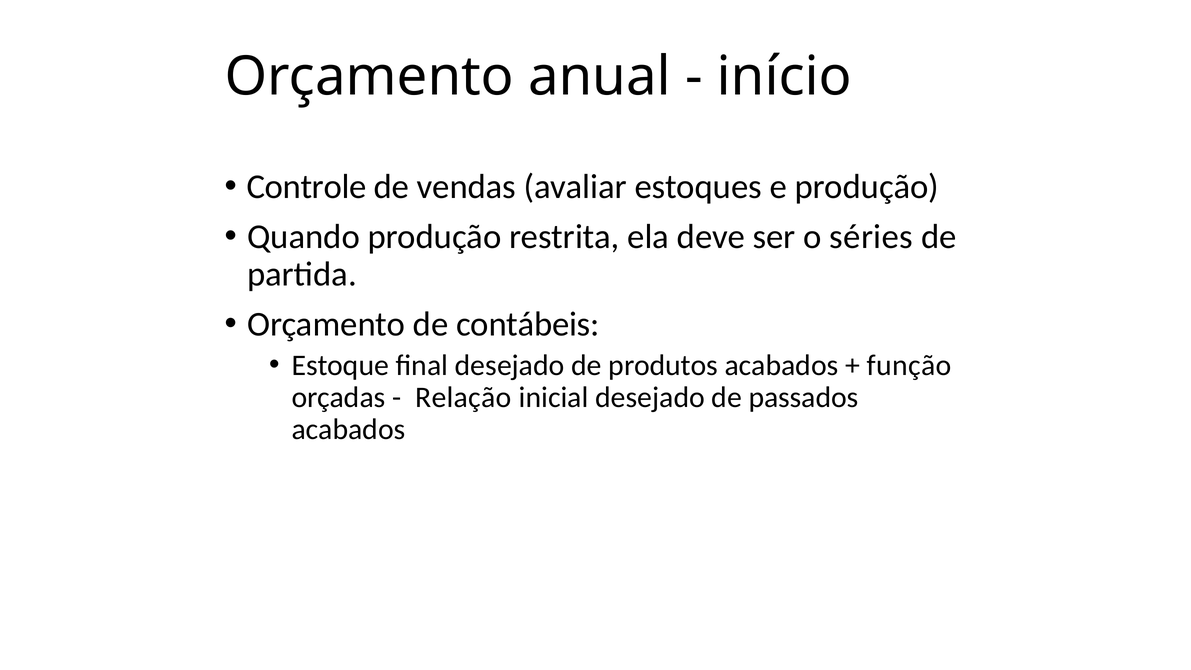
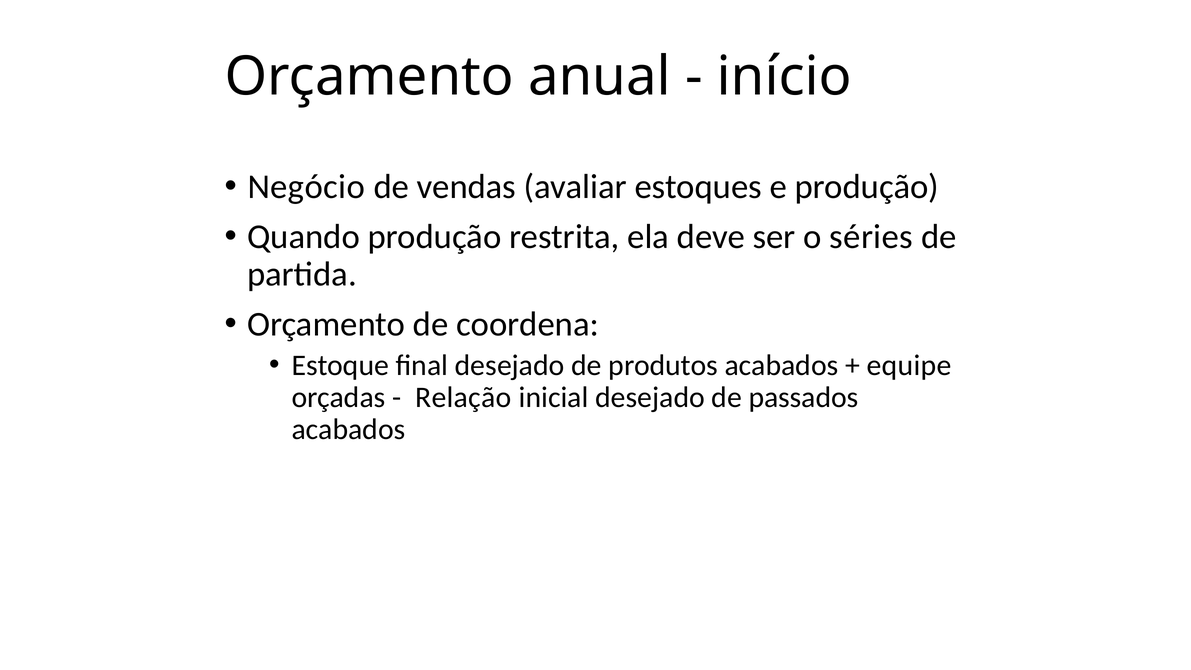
Controle: Controle -> Negócio (306, 187)
contábeis: contábeis -> coordena (528, 324)
função: função -> equipe (909, 365)
